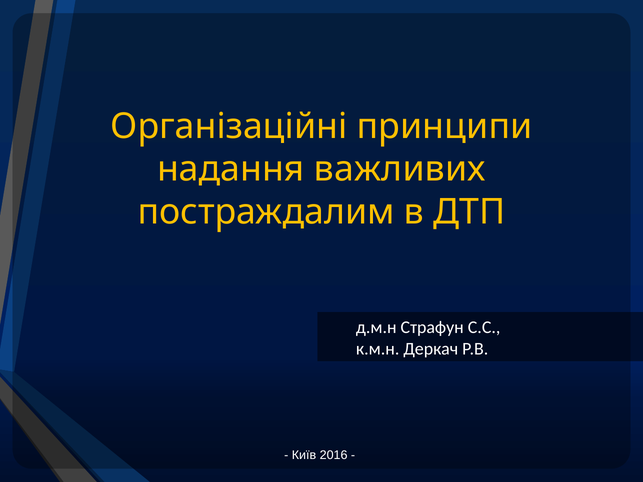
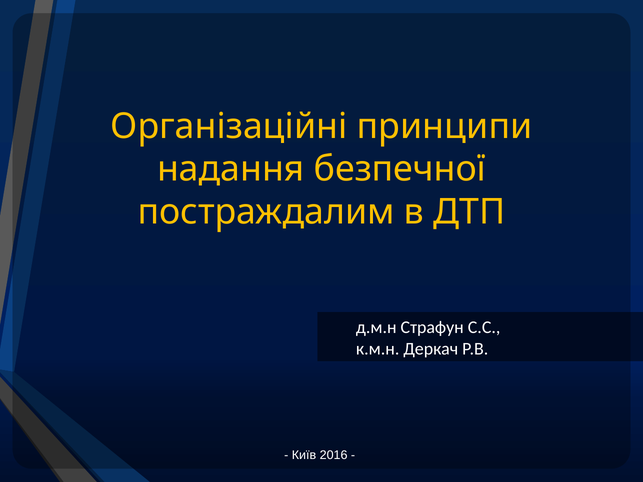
важливих: важливих -> безпечної (400, 169)
